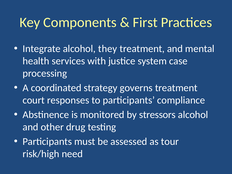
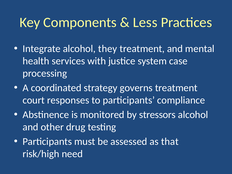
First: First -> Less (145, 22)
tour: tour -> that (170, 141)
